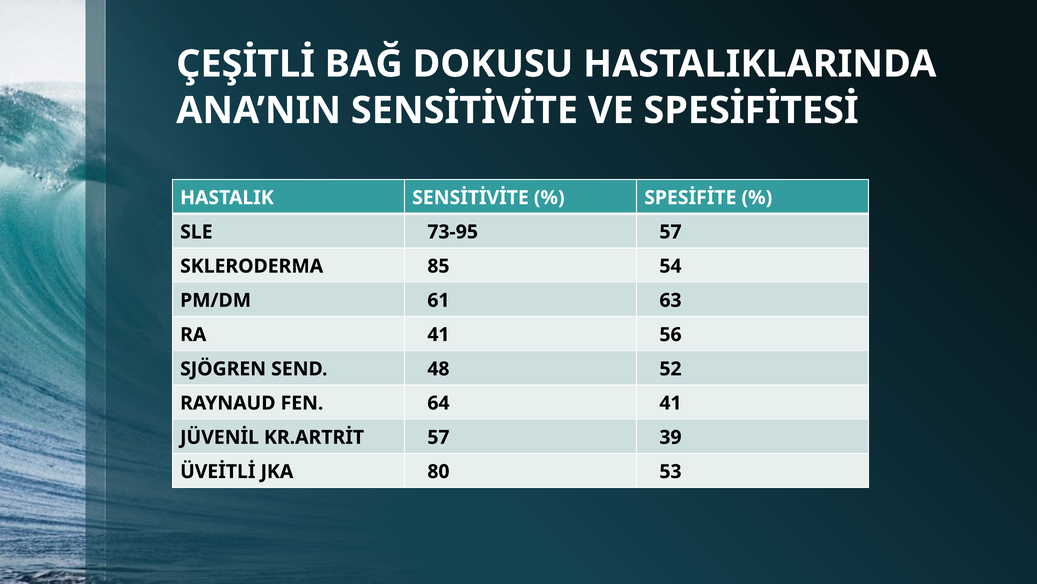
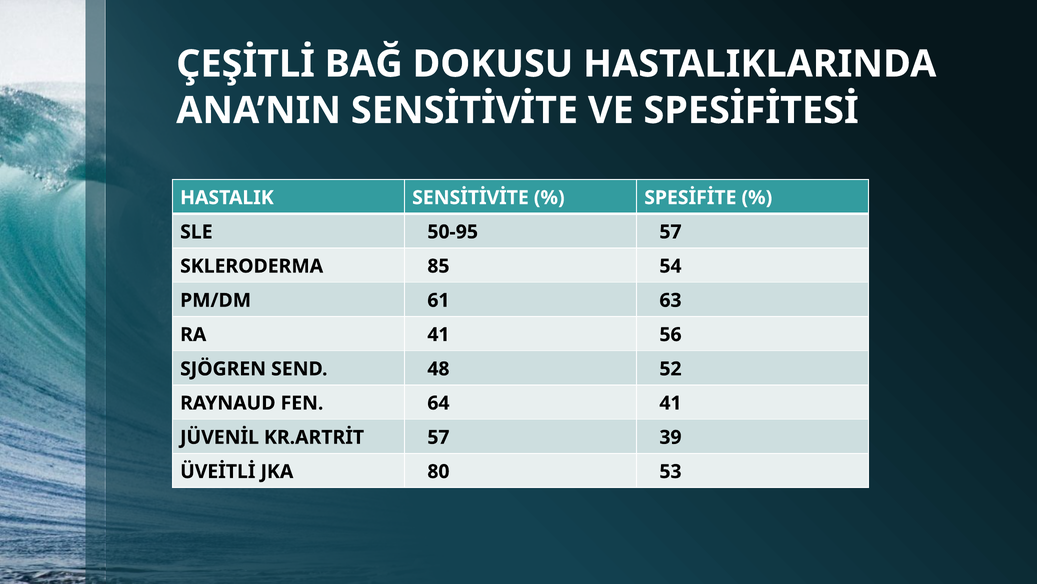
73-95: 73-95 -> 50-95 (453, 232)
